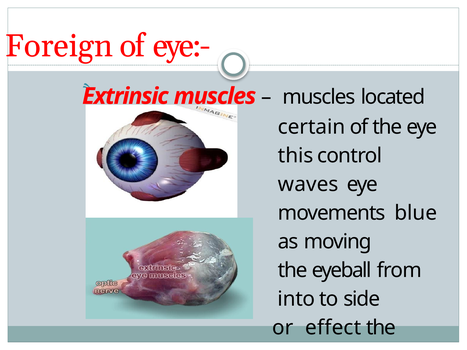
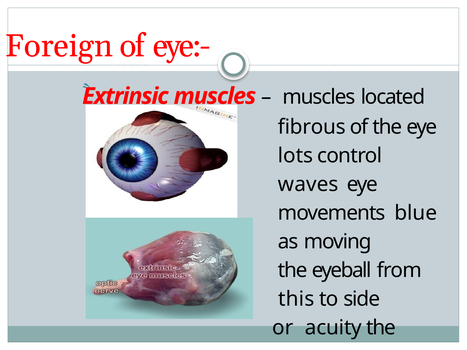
certain: certain -> fibrous (312, 127)
this: this -> lots (296, 156)
into: into -> this (296, 299)
effect: effect -> acuity (333, 328)
